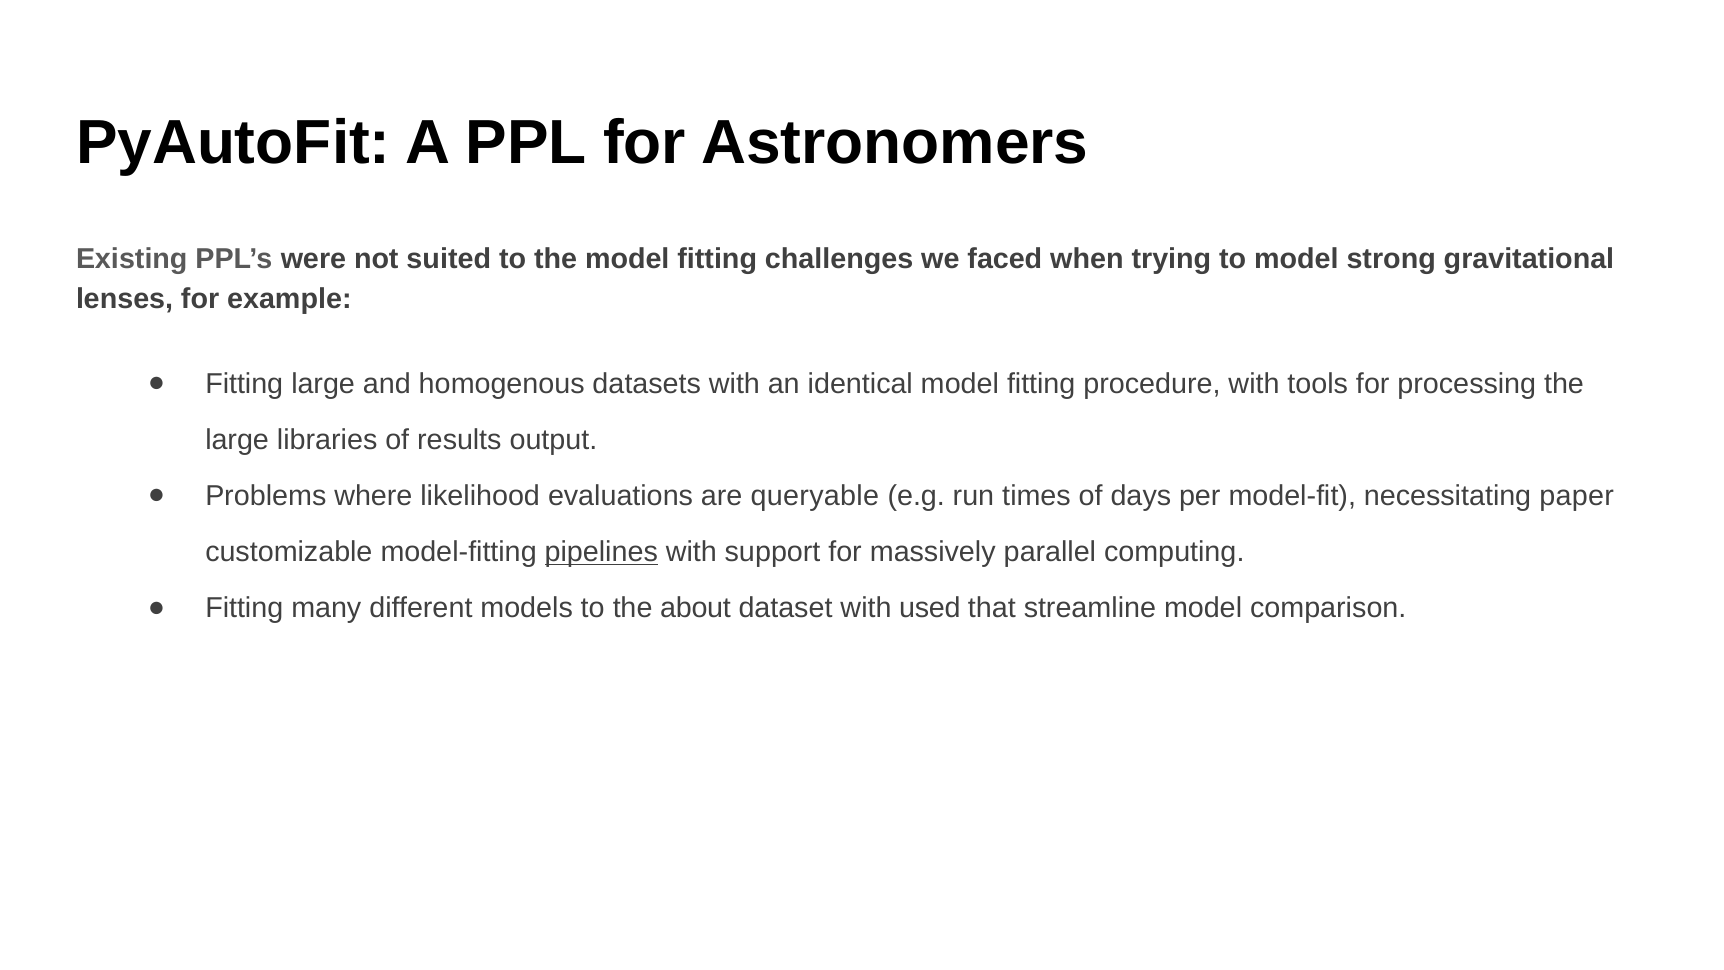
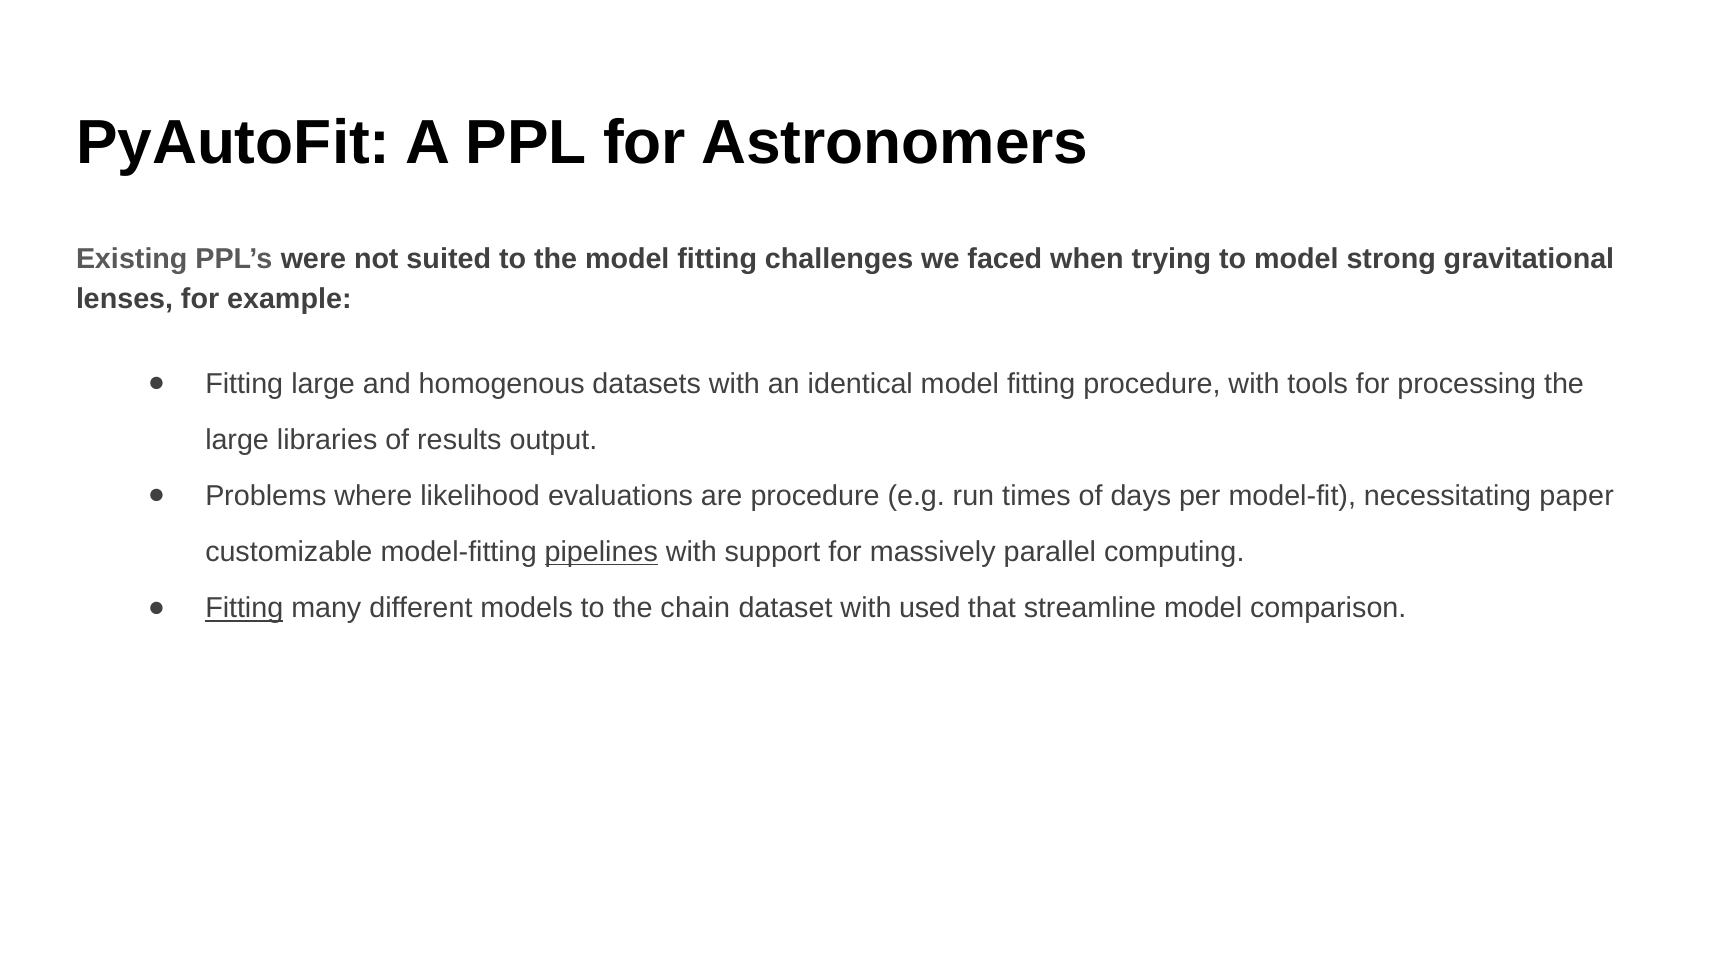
are queryable: queryable -> procedure (815, 496)
Fitting underline: none -> present (244, 608)
about: about -> chain (695, 608)
